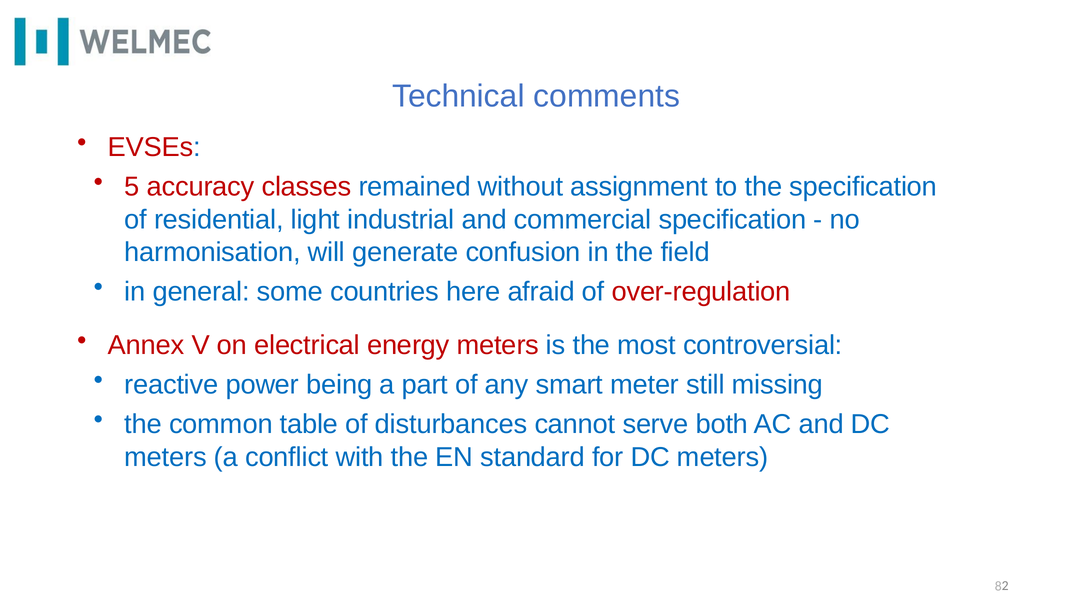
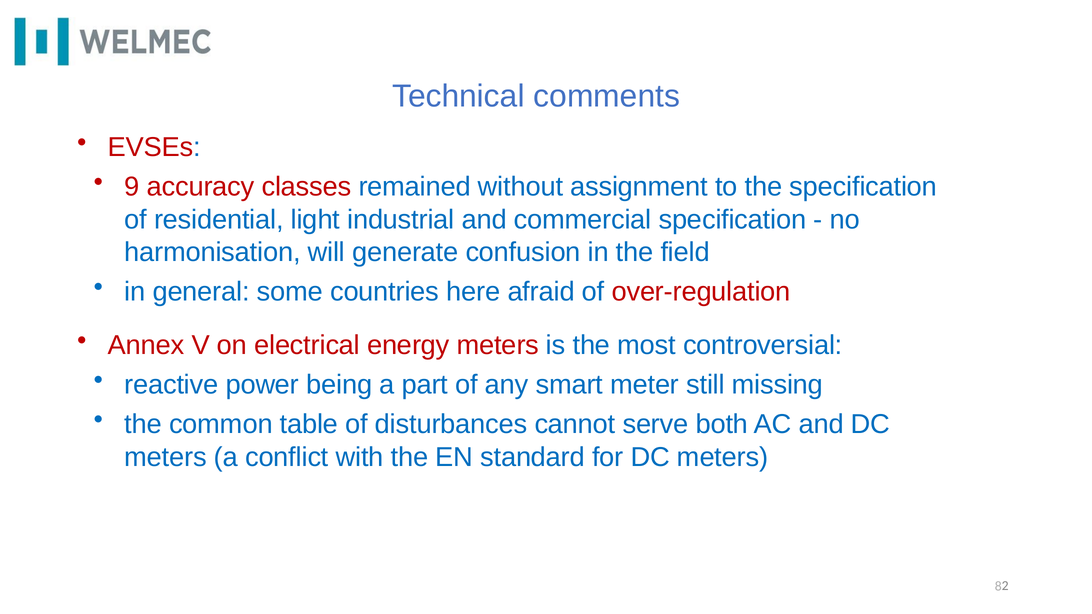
5: 5 -> 9 (132, 187)
